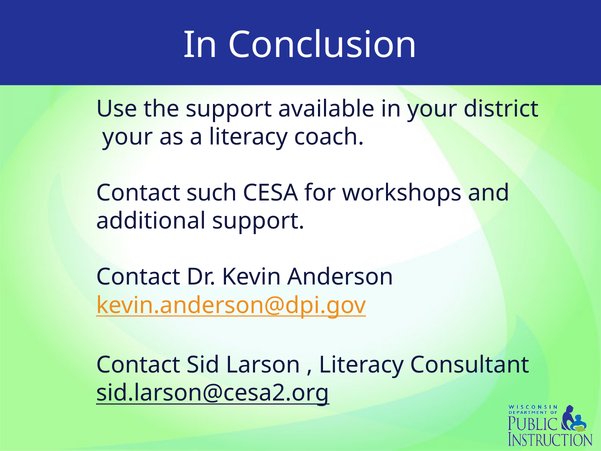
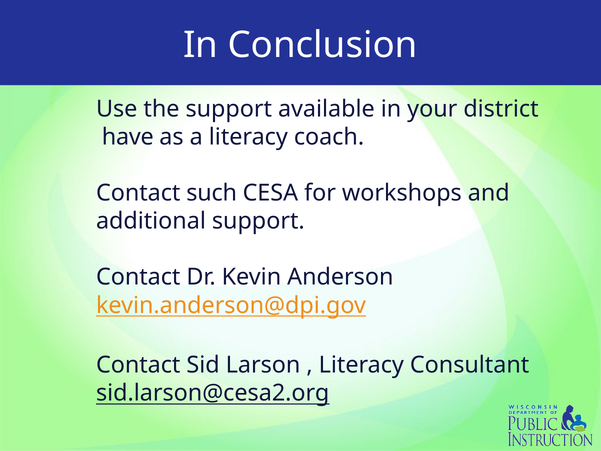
your: your -> have (128, 137)
